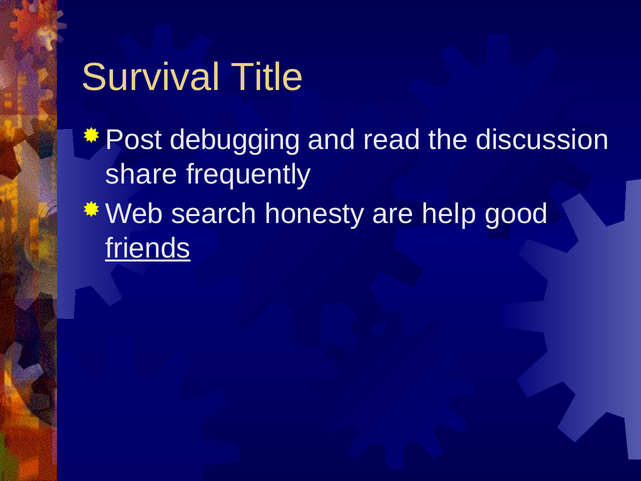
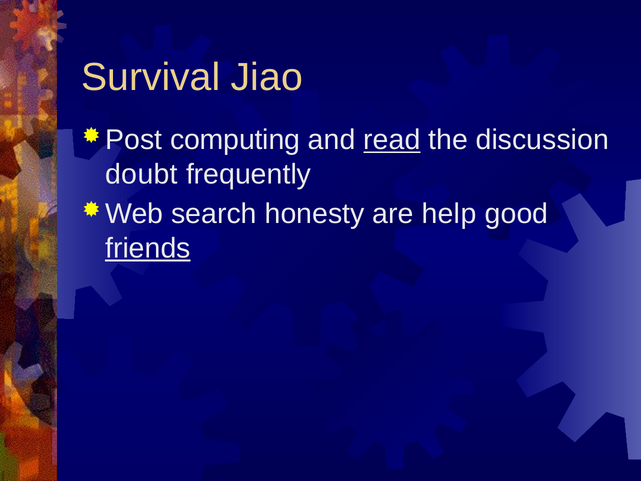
Title: Title -> Jiao (267, 78)
debugging: debugging -> computing (235, 140)
read underline: none -> present (392, 140)
share: share -> doubt (142, 174)
